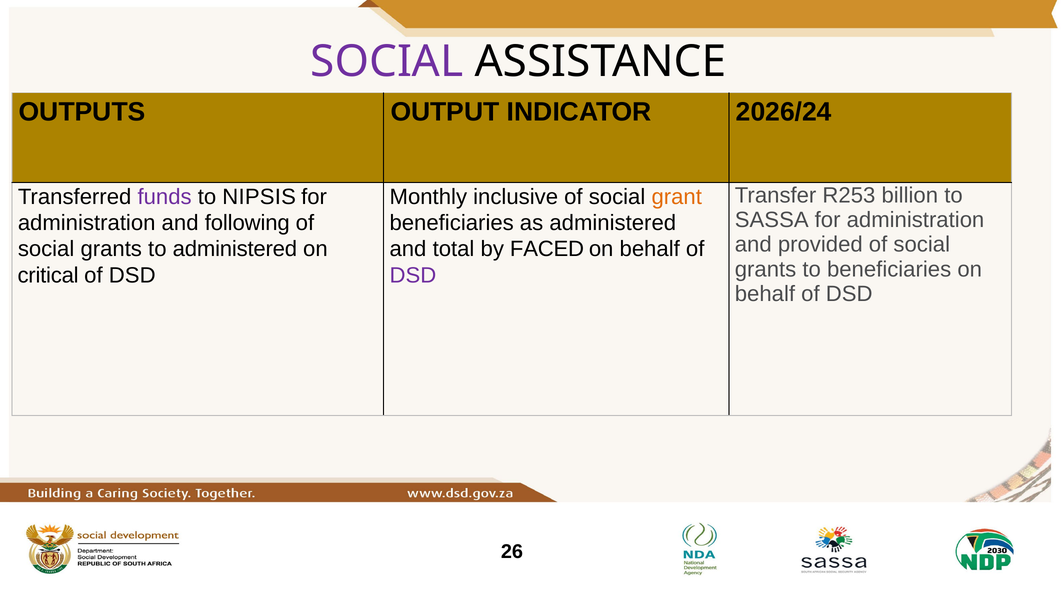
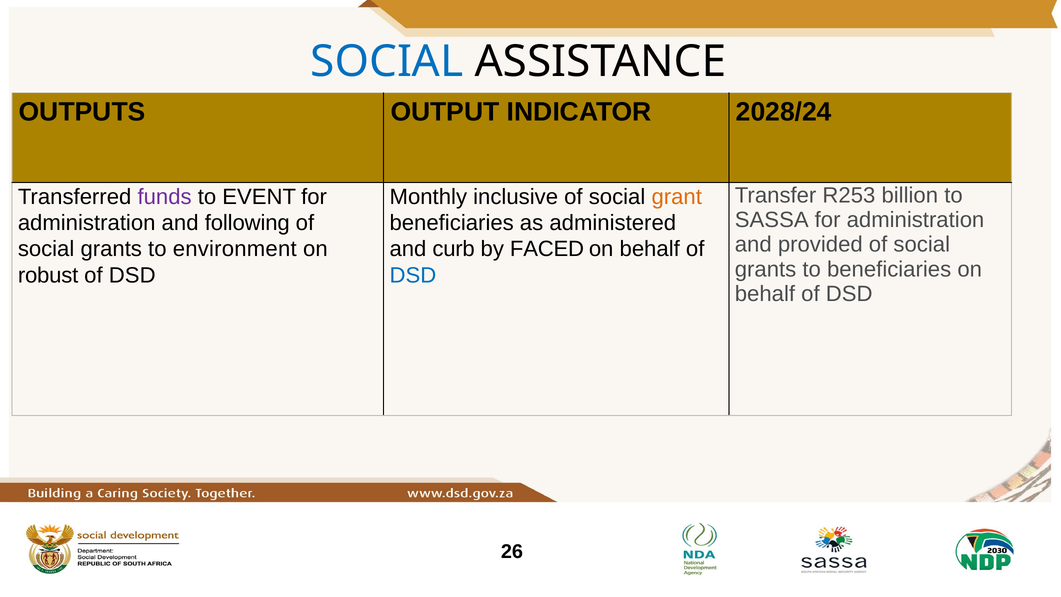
SOCIAL colour: purple -> blue (387, 62)
2026/24: 2026/24 -> 2028/24 (784, 112)
NIPSIS: NIPSIS -> EVENT (259, 197)
to administered: administered -> environment (235, 249)
total: total -> curb (454, 249)
critical: critical -> robust (48, 275)
DSD colour: purple -> blue (413, 275)
